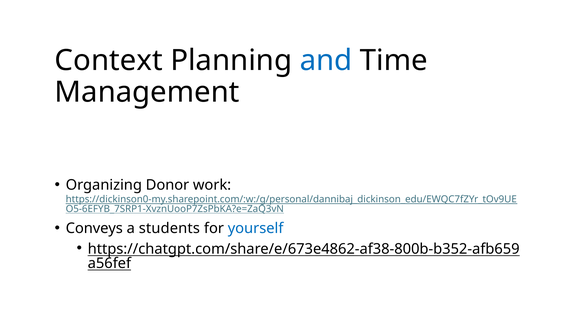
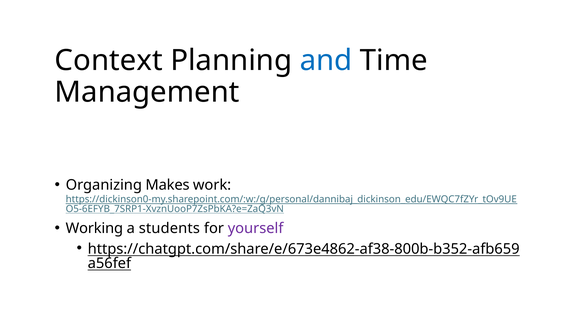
Donor: Donor -> Makes (168, 185)
Conveys: Conveys -> Working (94, 228)
yourself colour: blue -> purple (256, 228)
